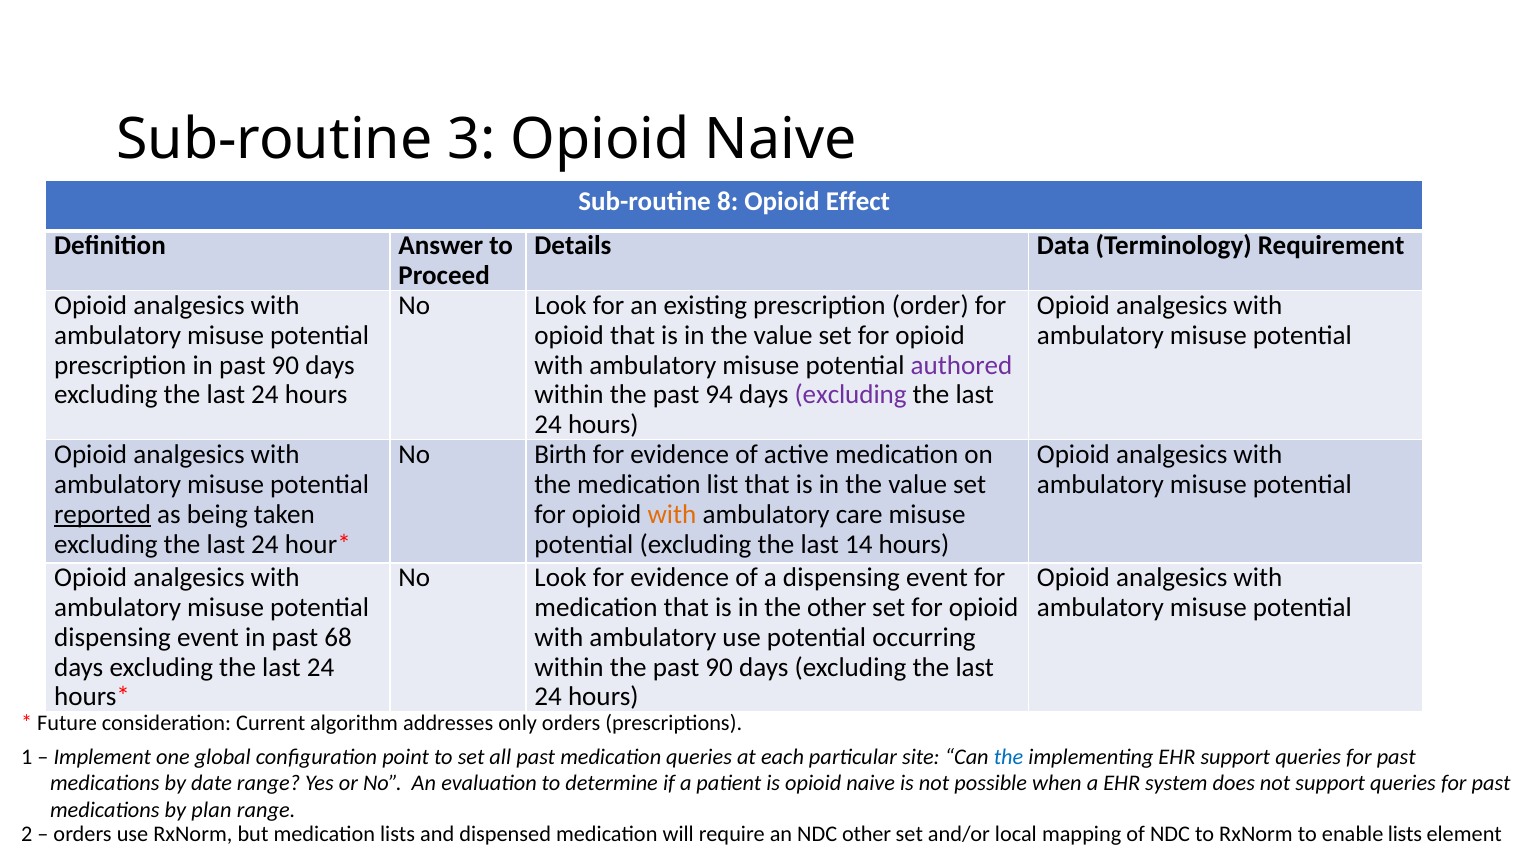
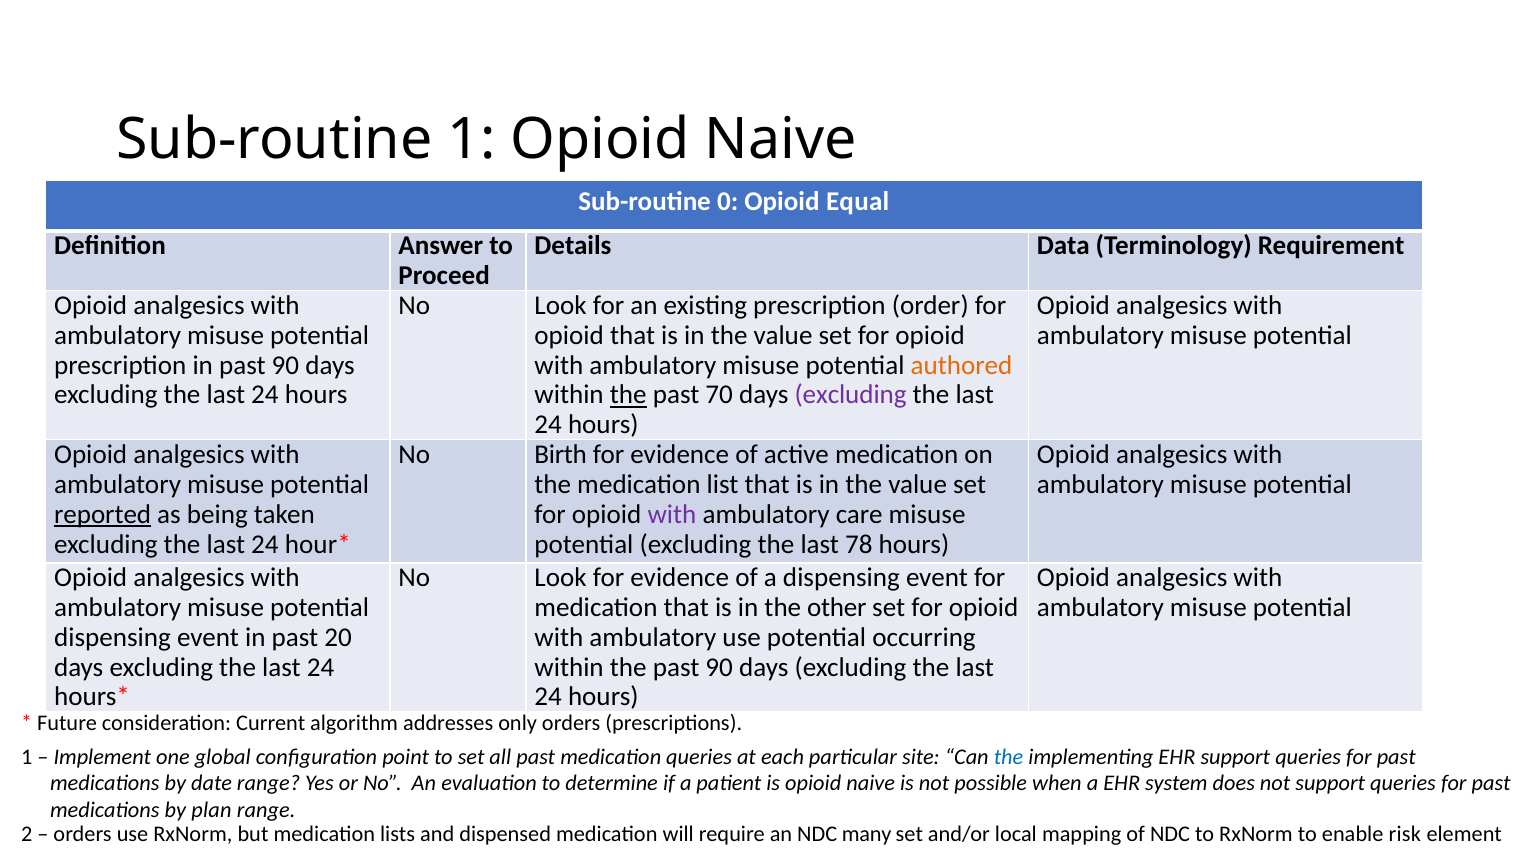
Sub-routine 3: 3 -> 1 (471, 139)
8: 8 -> 0 (728, 201)
Effect: Effect -> Equal (858, 201)
authored colour: purple -> orange (962, 365)
the underline: none -> present (628, 395)
94: 94 -> 70 (719, 395)
with colour: orange -> purple (672, 514)
14: 14 -> 78 (859, 544)
68: 68 -> 20 (338, 637)
NDC other: other -> many (867, 834)
enable lists: lists -> risk (1405, 834)
